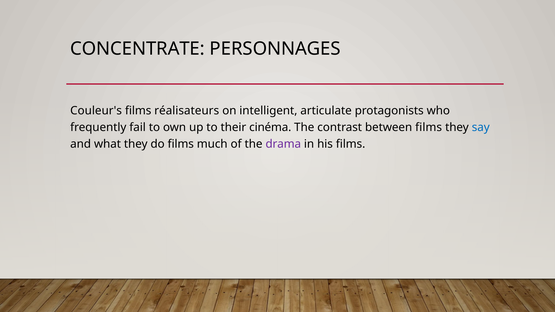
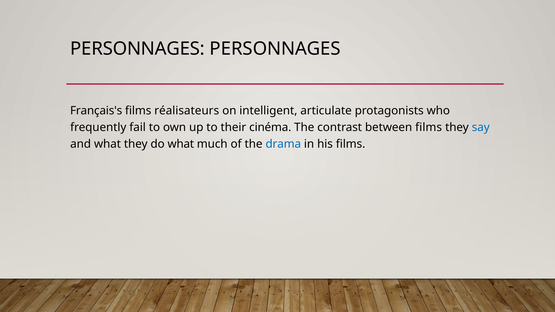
CONCENTRATE: CONCENTRATE -> PERSONNAGES (138, 49)
Couleur's: Couleur's -> Français's (96, 111)
do films: films -> what (181, 144)
drama colour: purple -> blue (283, 144)
